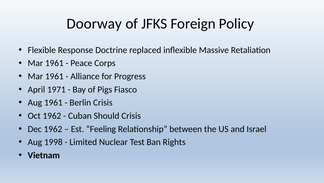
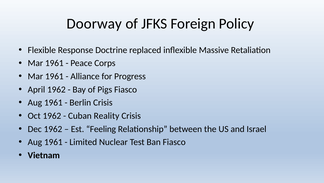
April 1971: 1971 -> 1962 (56, 89)
Should: Should -> Reality (107, 115)
1998: 1998 -> 1961 (53, 142)
Ban Rights: Rights -> Fiasco (174, 142)
